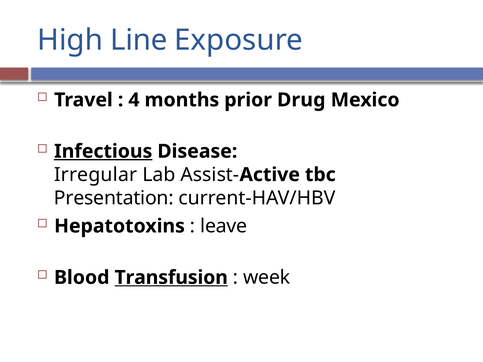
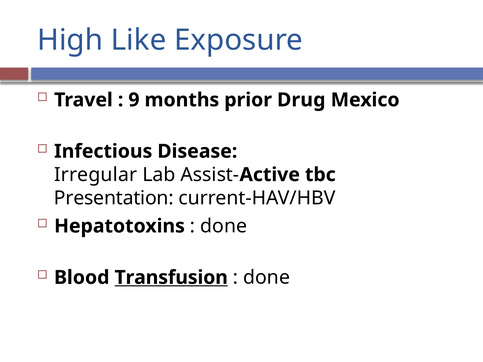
Line: Line -> Like (139, 40)
4: 4 -> 9 (134, 100)
Infectious underline: present -> none (103, 151)
leave: leave -> done (224, 226)
week: week -> done (267, 278)
